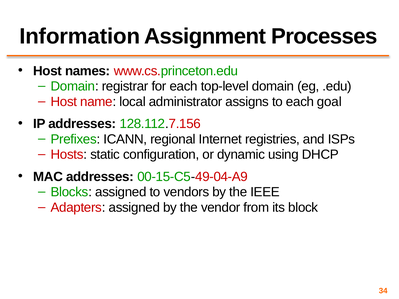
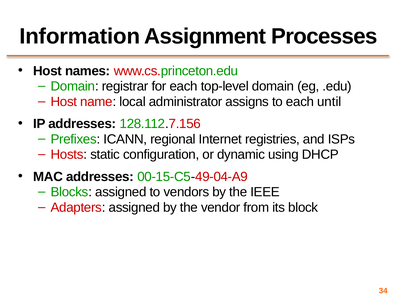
goal: goal -> until (329, 102)
